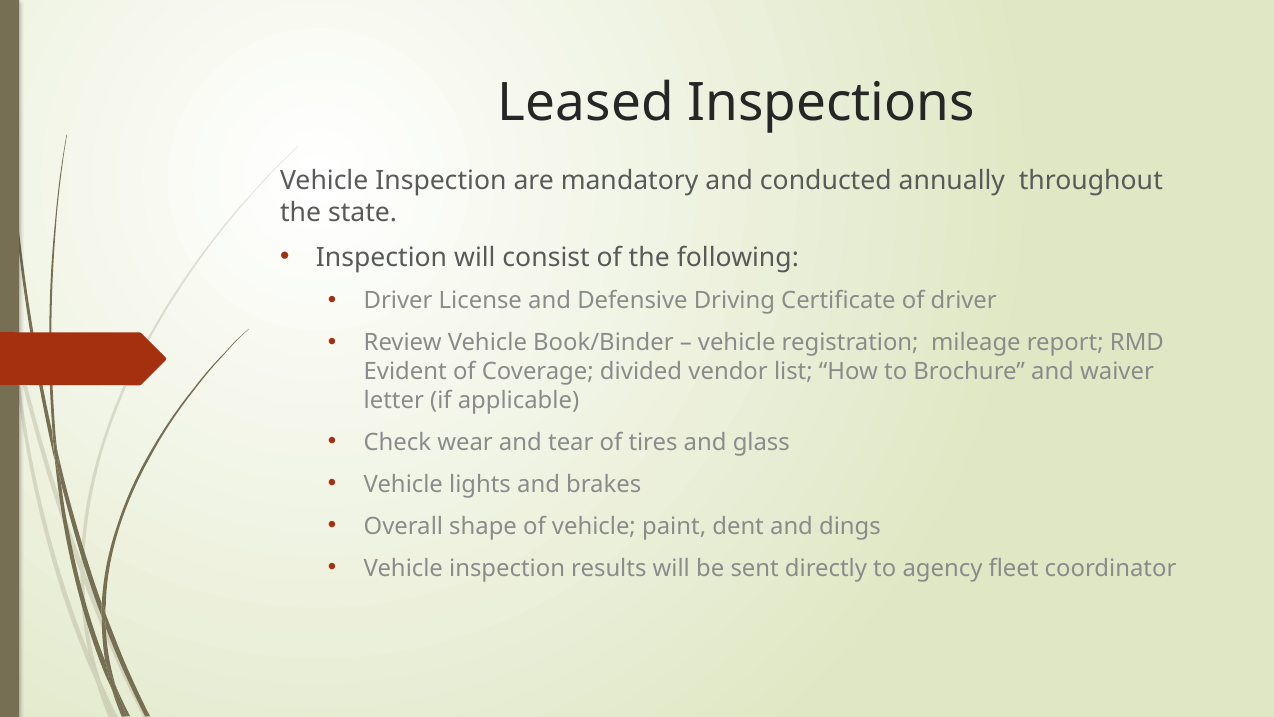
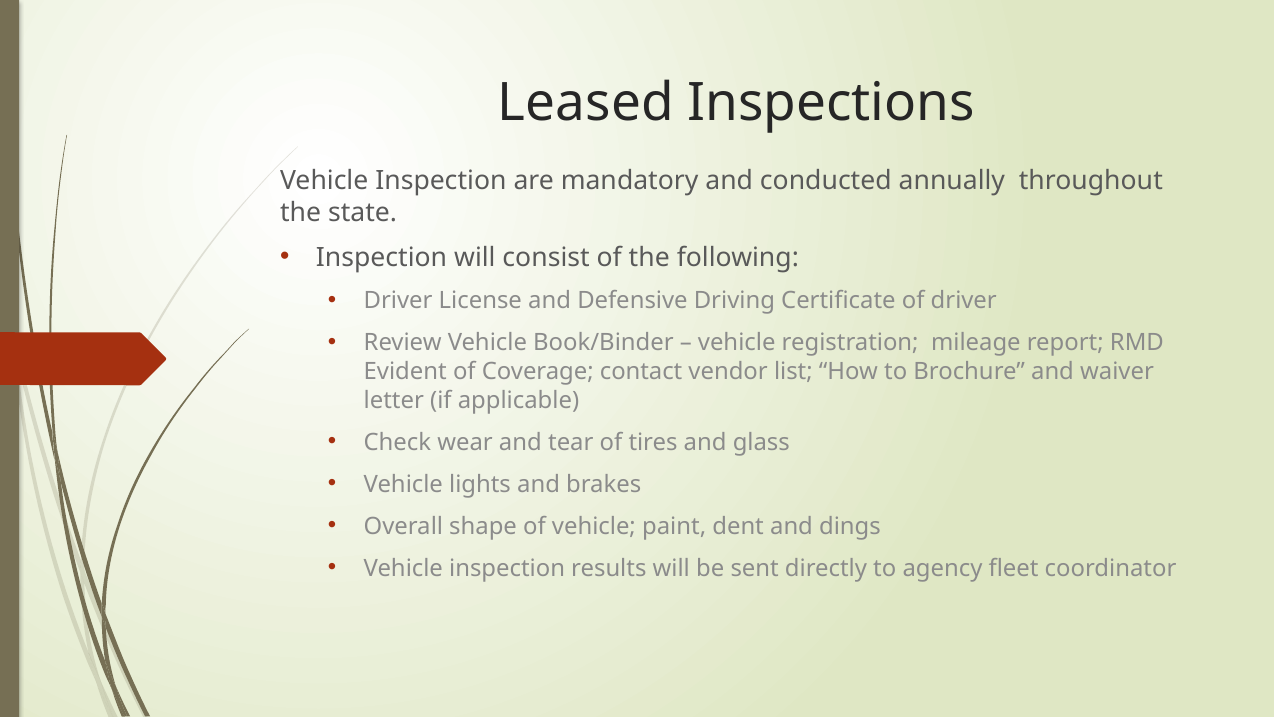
divided: divided -> contact (641, 371)
